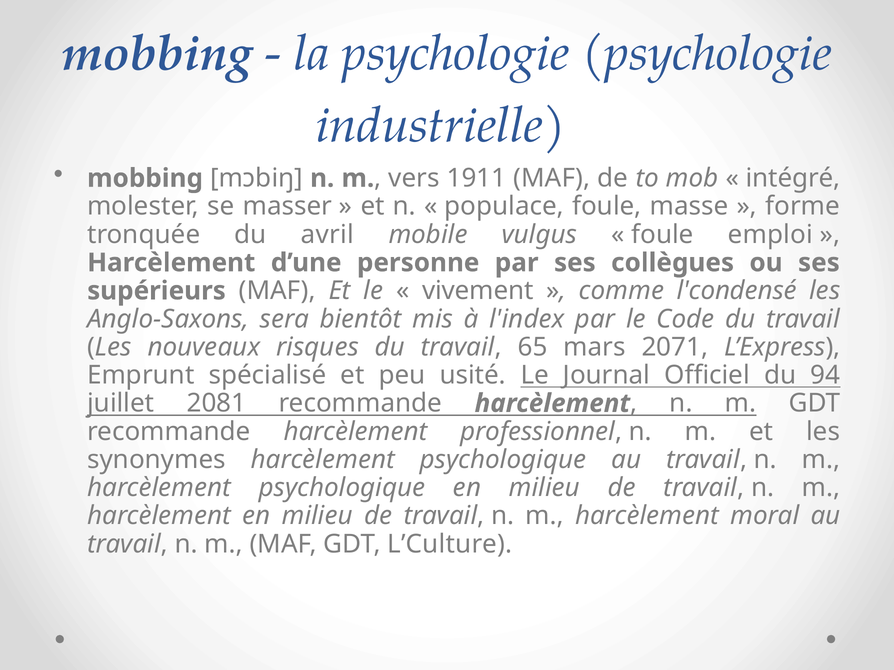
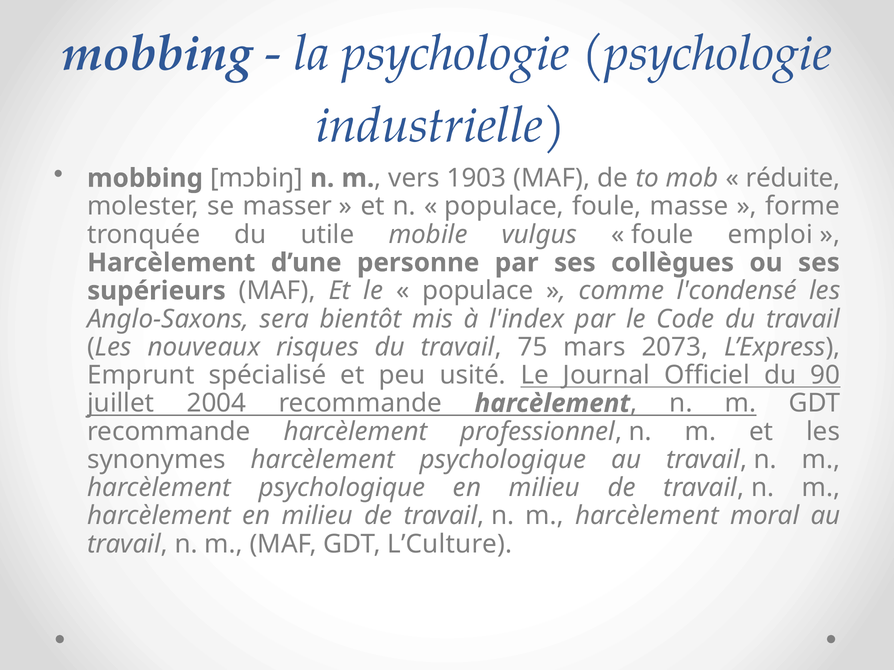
1911: 1911 -> 1903 (476, 178)
intégré: intégré -> réduite (793, 178)
avril: avril -> utile (327, 235)
vivement: vivement -> populace (478, 291)
65: 65 -> 75 (533, 347)
2071: 2071 -> 2073 (675, 347)
94: 94 -> 90 (825, 375)
2081: 2081 -> 2004 (216, 404)
